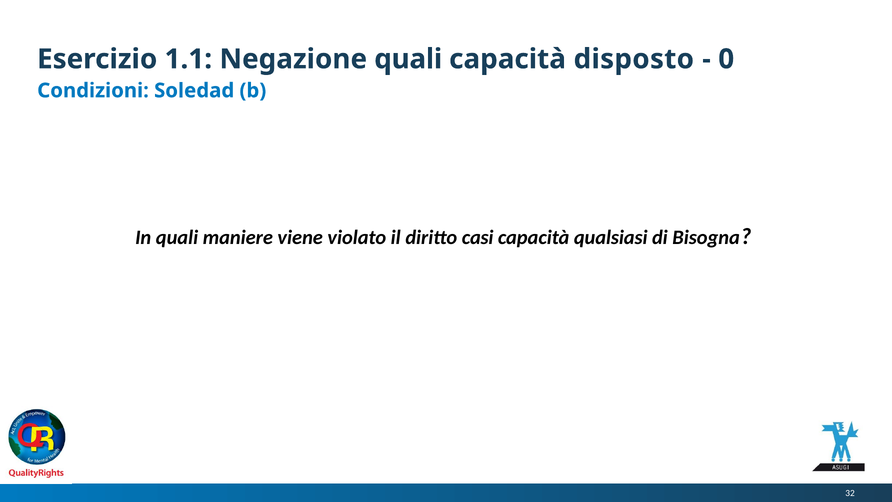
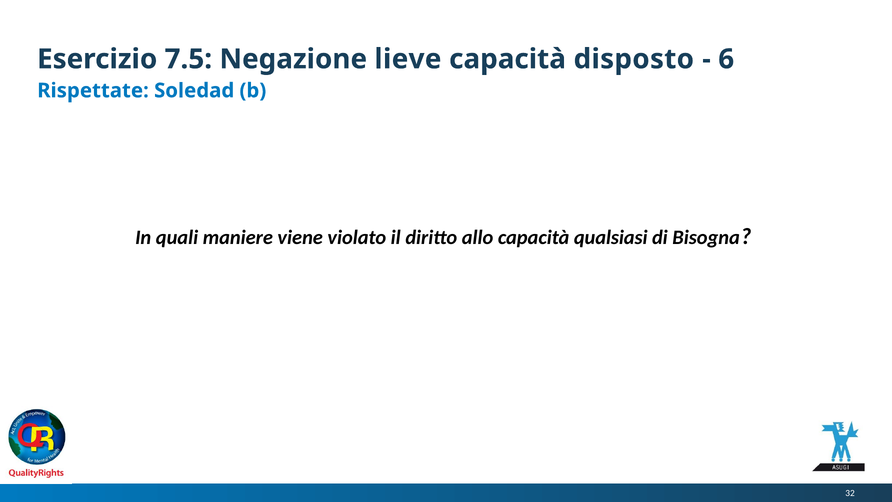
1.1: 1.1 -> 7.5 (188, 59)
Negazione quali: quali -> lieve (408, 59)
0: 0 -> 6 (726, 59)
Condizioni: Condizioni -> Rispettate (93, 91)
casi: casi -> allo (478, 237)
